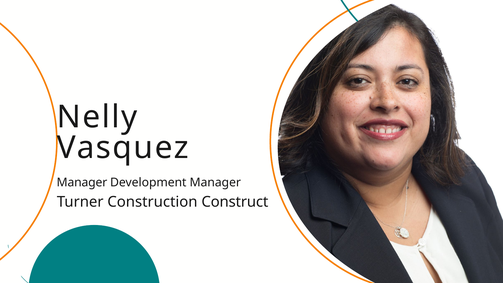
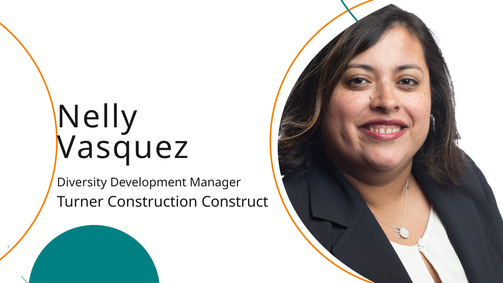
Manager: Manager -> Diversity (82, 182)
